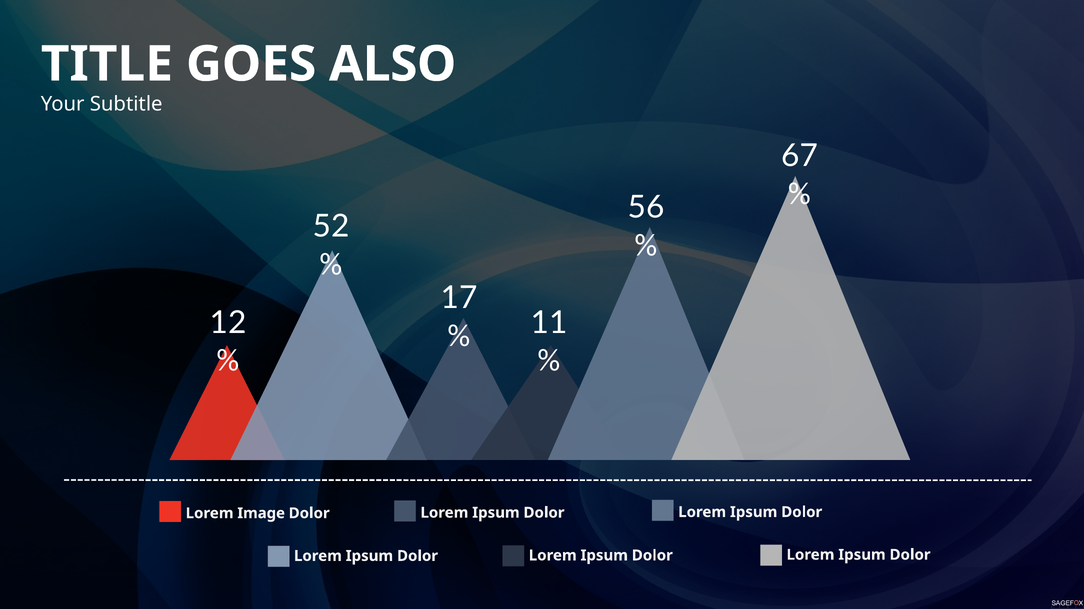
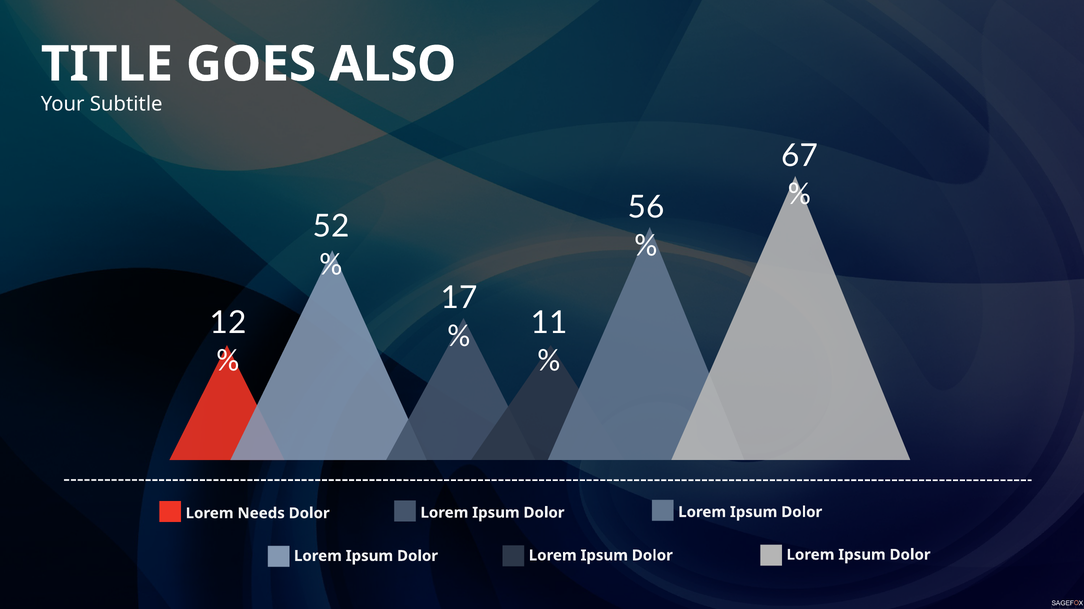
Image: Image -> Needs (261, 514)
